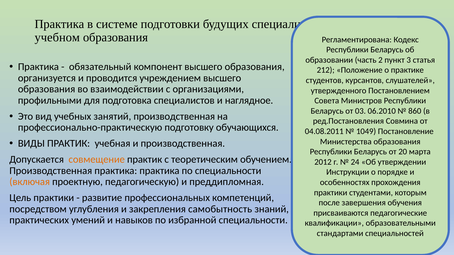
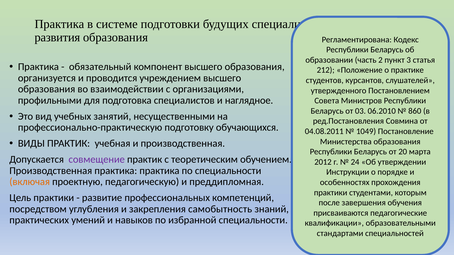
учебном: учебном -> развития (57, 37)
занятий производственная: производственная -> несущественными (174, 116)
совмещение colour: orange -> purple (97, 160)
